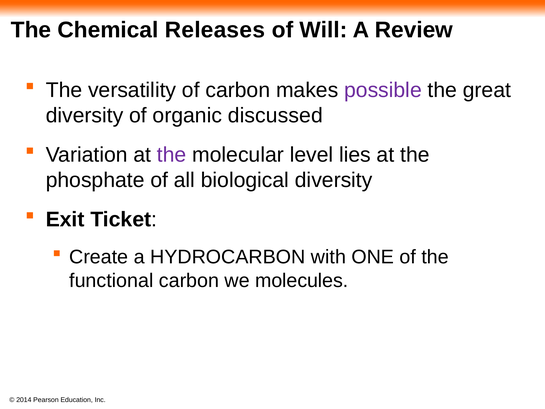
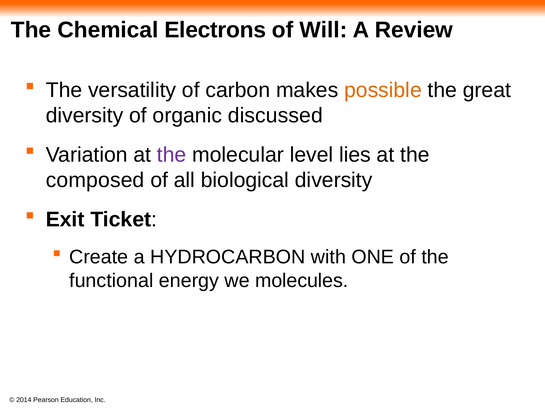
Releases: Releases -> Electrons (215, 30)
possible colour: purple -> orange (383, 90)
phosphate: phosphate -> composed (95, 180)
functional carbon: carbon -> energy (189, 281)
